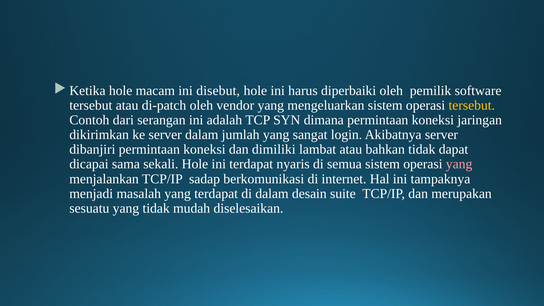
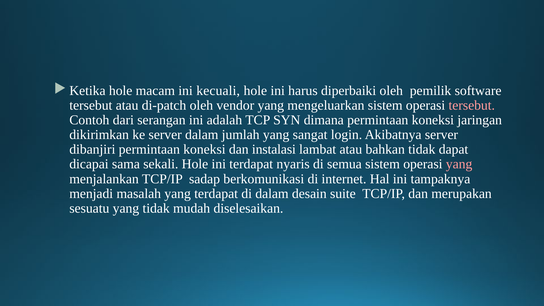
disebut: disebut -> kecuali (218, 91)
tersebut colour: yellow -> pink (472, 105)
dimiliki: dimiliki -> instalasi (274, 149)
